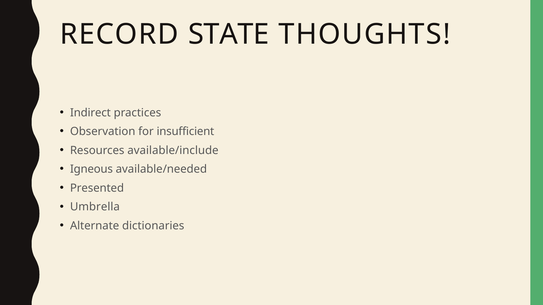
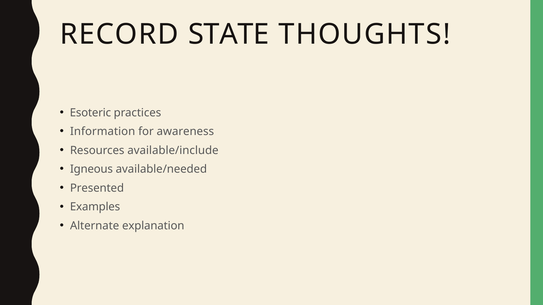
Indirect: Indirect -> Esoteric (90, 113)
Observation: Observation -> Information (103, 132)
insufficient: insufficient -> awareness (185, 132)
Umbrella: Umbrella -> Examples (95, 207)
dictionaries: dictionaries -> explanation (153, 226)
